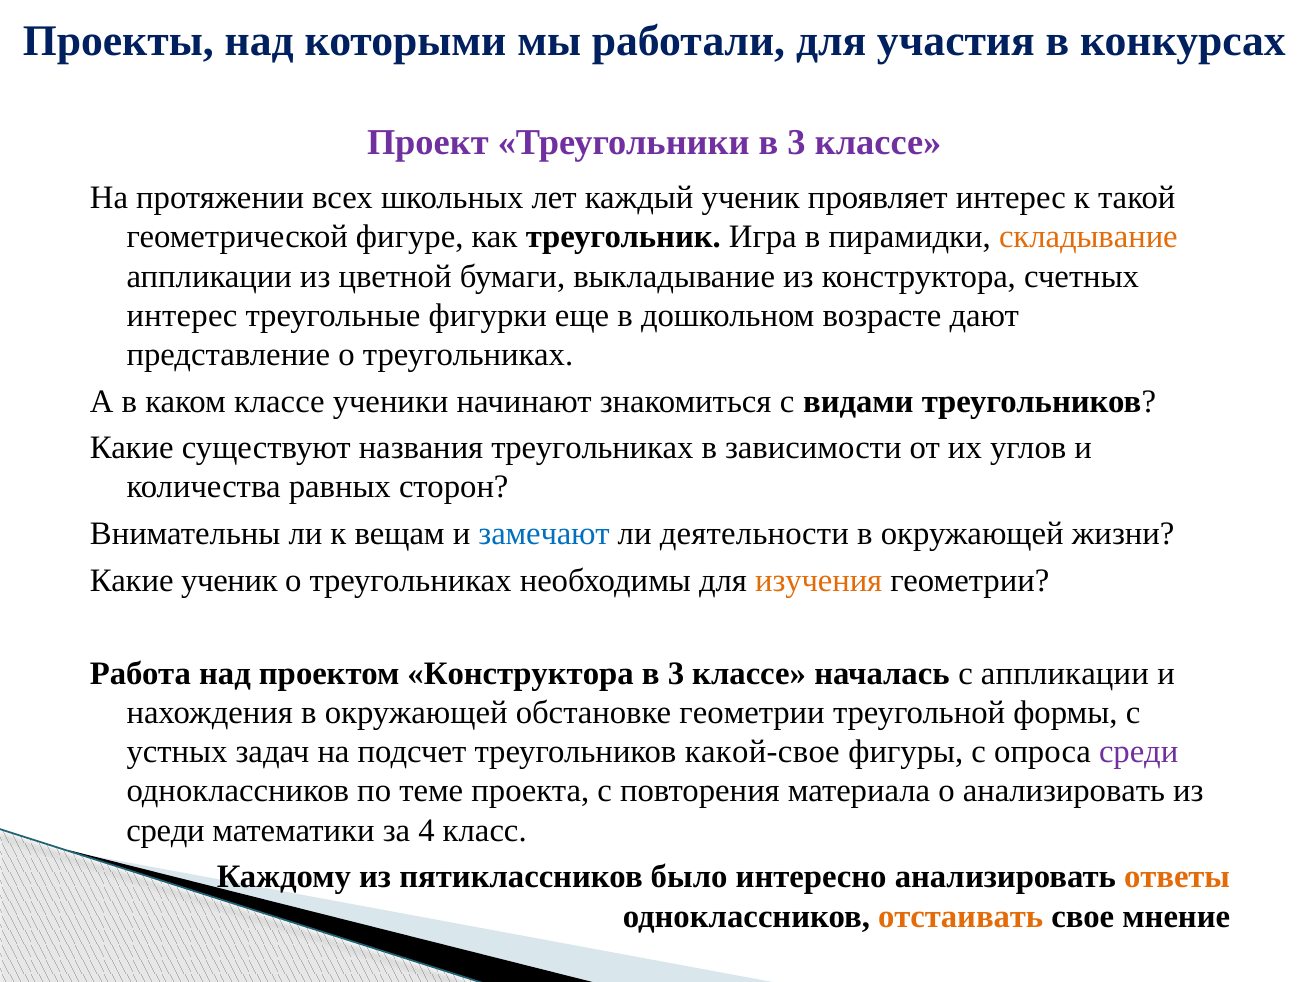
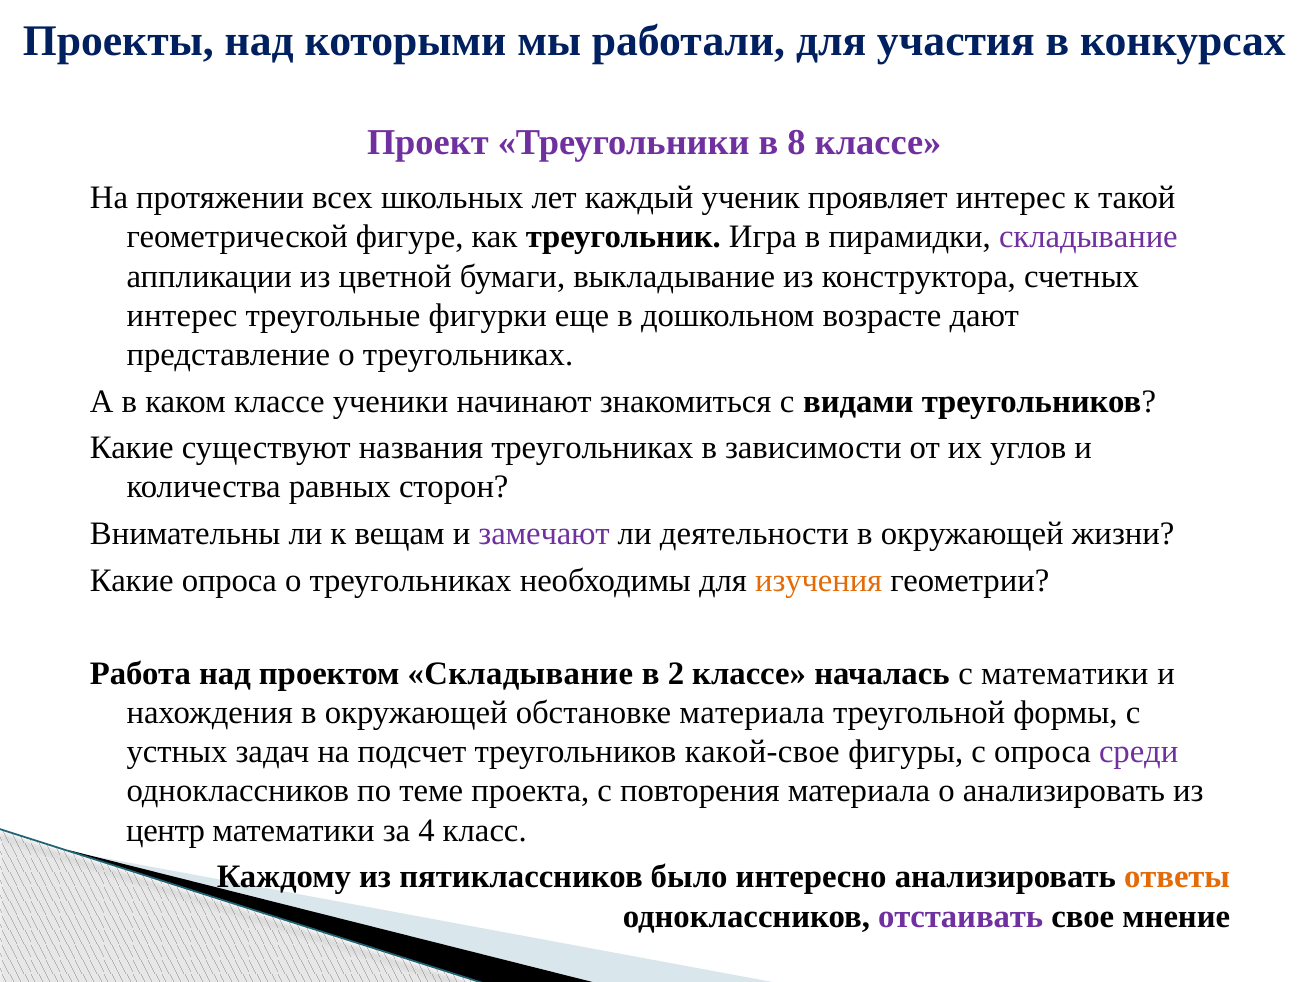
Треугольники в 3: 3 -> 8 (797, 143)
складывание colour: orange -> purple (1088, 237)
замечают colour: blue -> purple (544, 534)
Какие ученик: ученик -> опроса (229, 580)
проектом Конструктора: Конструктора -> Складывание (520, 673)
3: 3 -> 2 (676, 673)
с аппликации: аппликации -> математики (1065, 673)
обстановке геометрии: геометрии -> материала (752, 712)
среди: среди -> центр (166, 830)
отстаивать colour: orange -> purple (961, 916)
